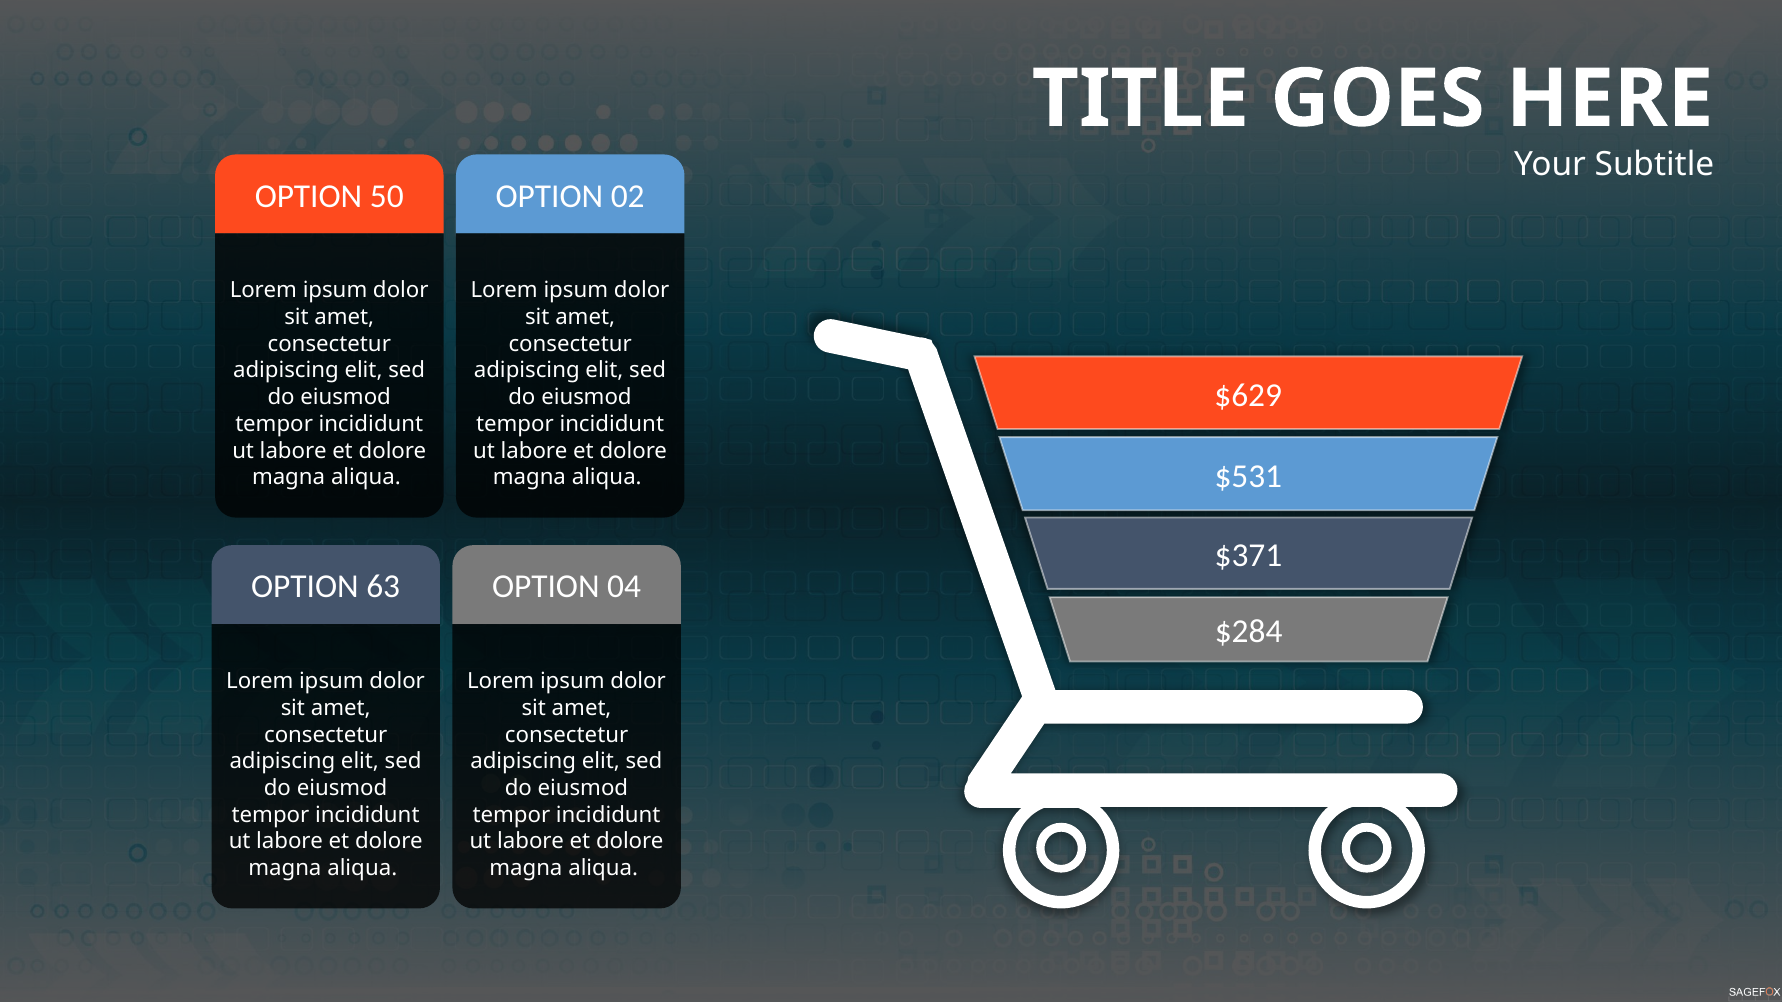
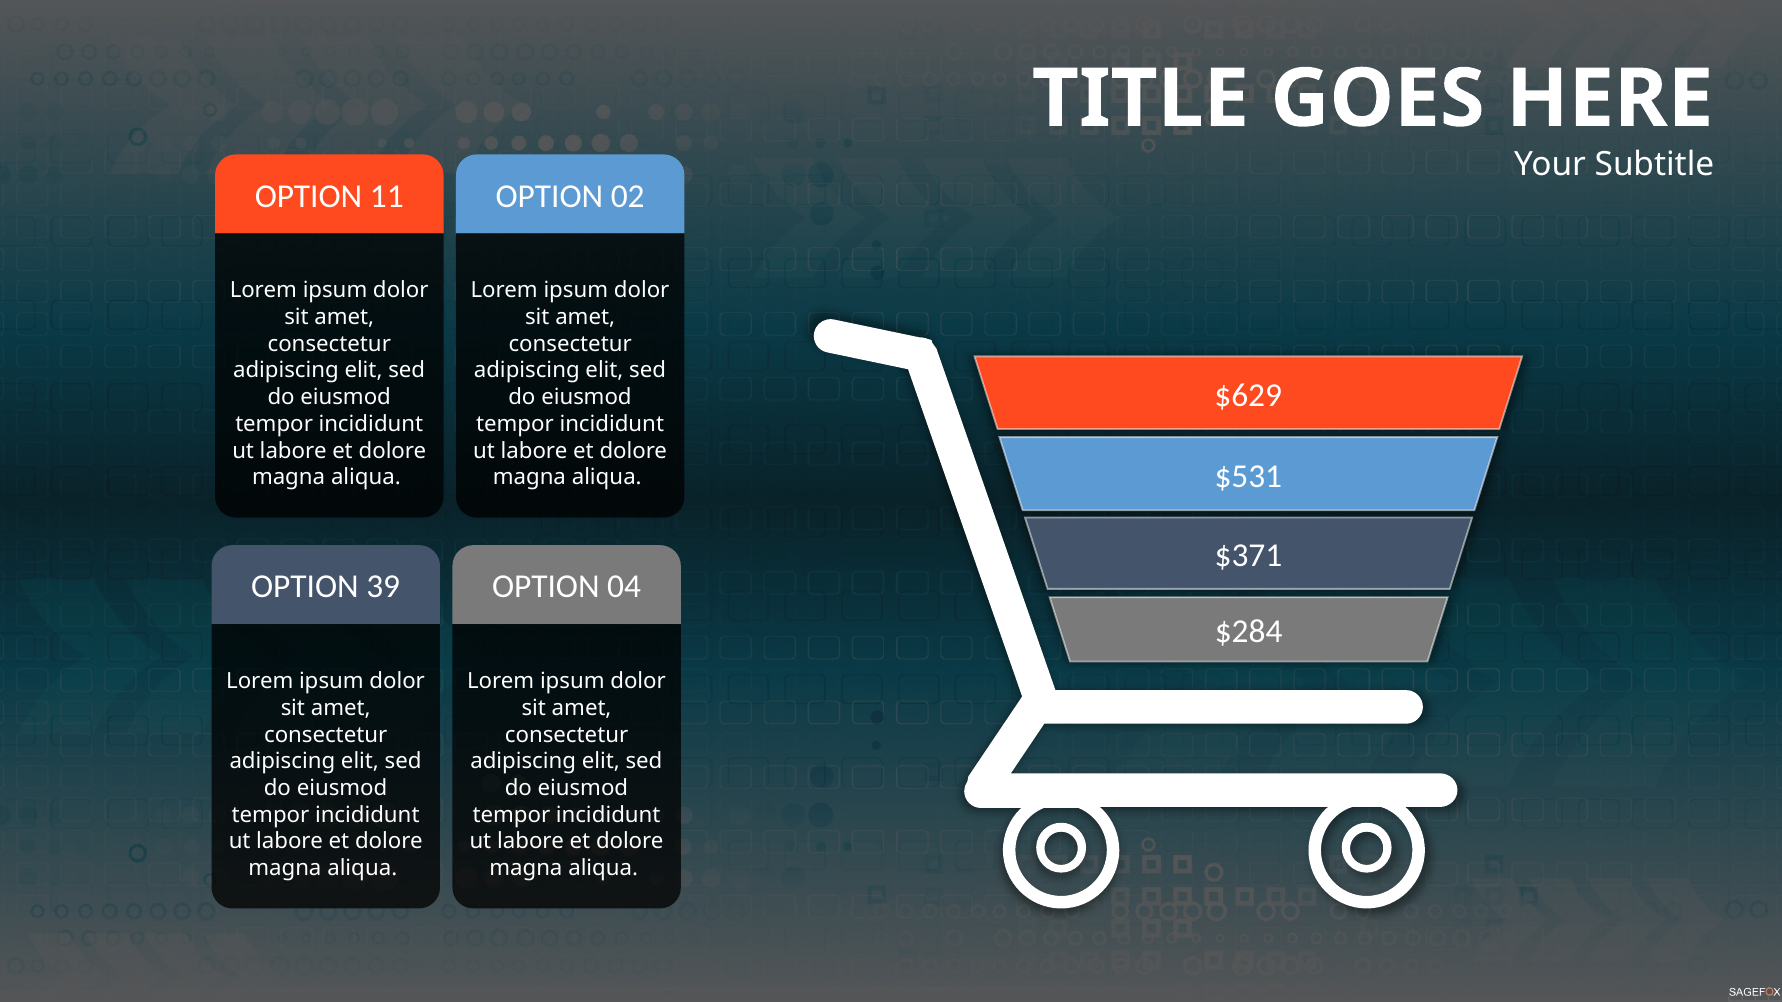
50: 50 -> 11 (387, 196)
63: 63 -> 39 (383, 587)
